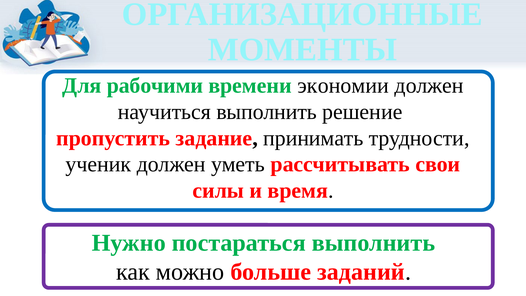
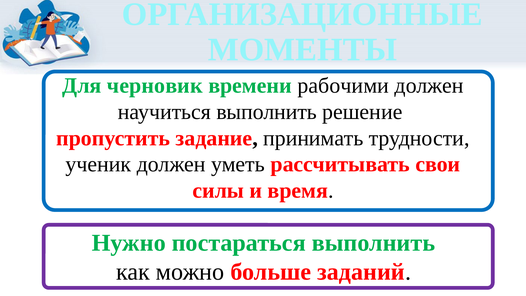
рабочими: рабочими -> черновик (155, 85)
экономии: экономии -> рабочими (343, 85)
